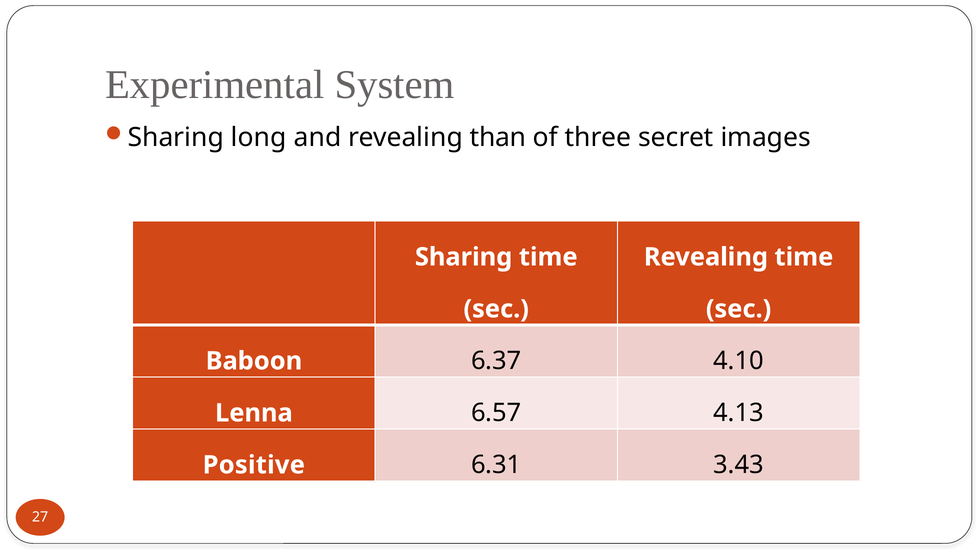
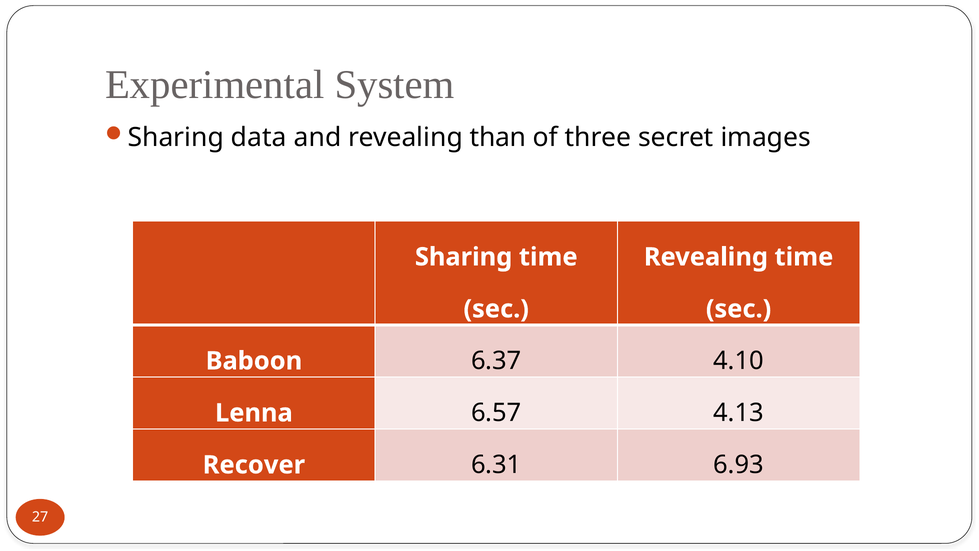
long: long -> data (259, 138)
Positive: Positive -> Recover (254, 465)
3.43: 3.43 -> 6.93 (739, 465)
